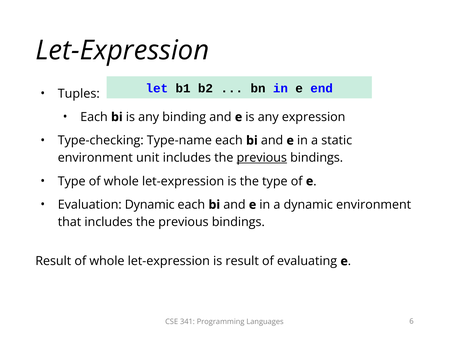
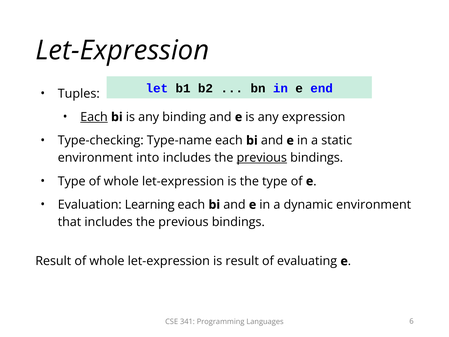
Each underline: none -> present (94, 117)
unit: unit -> into (148, 158)
Evaluation Dynamic: Dynamic -> Learning (150, 205)
